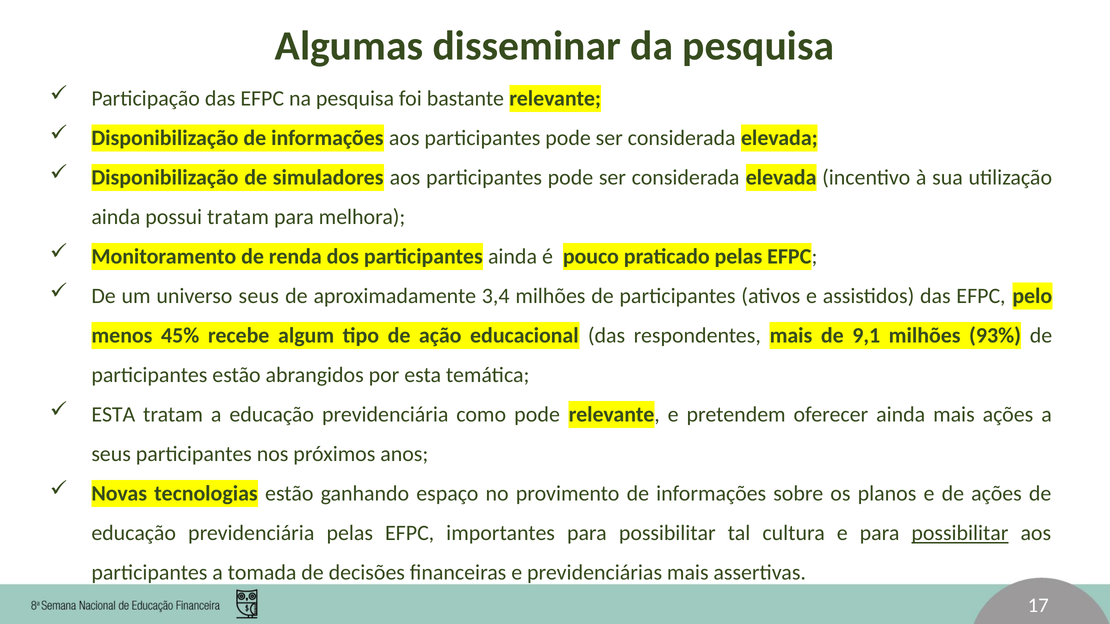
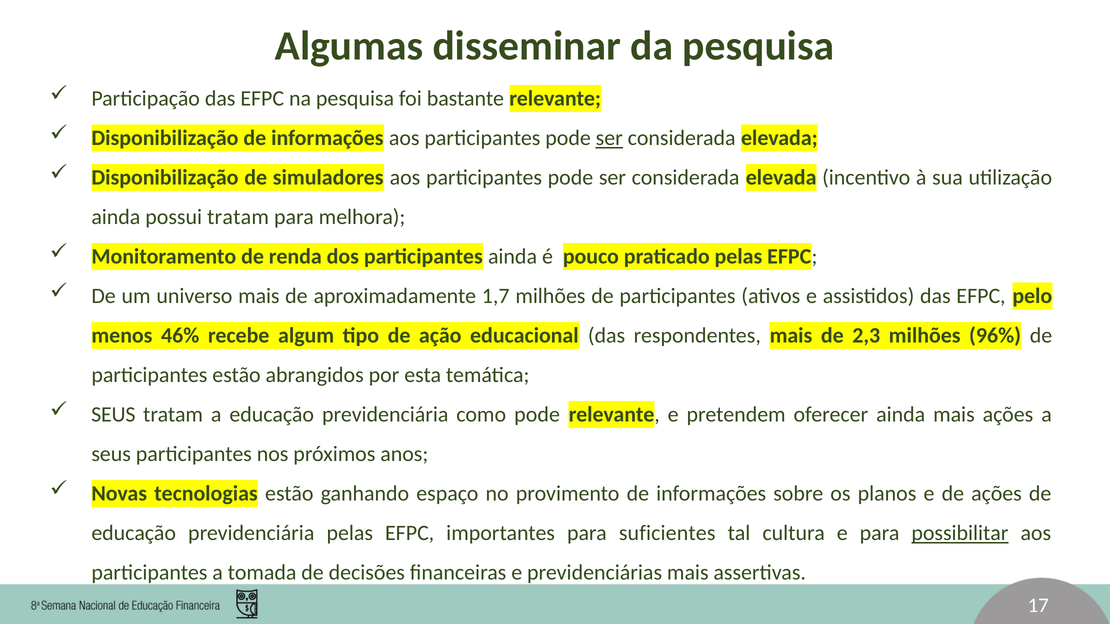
ser underline: none -> present (609, 138)
universo seus: seus -> mais (259, 296)
3,4: 3,4 -> 1,7 (496, 296)
45%: 45% -> 46% (180, 336)
9,1: 9,1 -> 2,3 (866, 336)
93%: 93% -> 96% (995, 336)
ESTA: ESTA -> SEUS (113, 415)
importantes para possibilitar: possibilitar -> suficientes (667, 534)
